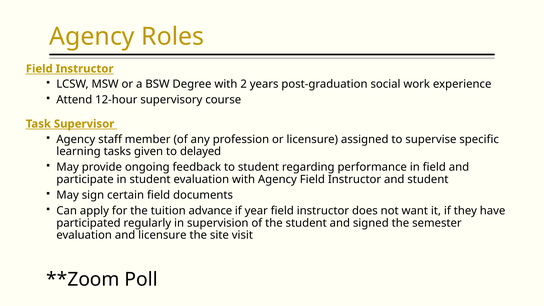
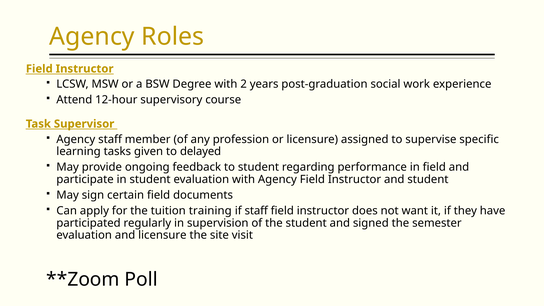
advance: advance -> training (210, 211)
if year: year -> staff (256, 211)
